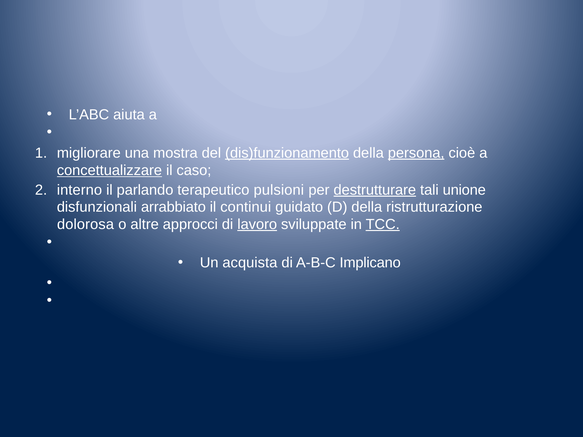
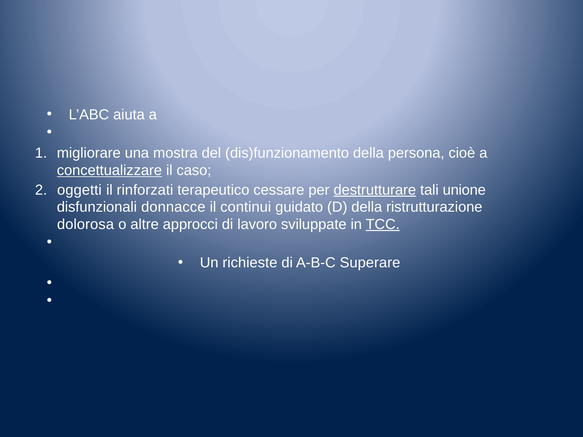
dis)funzionamento underline: present -> none (287, 153)
persona underline: present -> none (416, 153)
interno: interno -> oggetti (79, 190)
parlando: parlando -> rinforzati (145, 190)
pulsioni: pulsioni -> cessare (279, 190)
arrabbiato: arrabbiato -> donnacce (173, 207)
lavoro underline: present -> none (257, 224)
acquista: acquista -> richieste (250, 263)
Implicano: Implicano -> Superare (370, 263)
